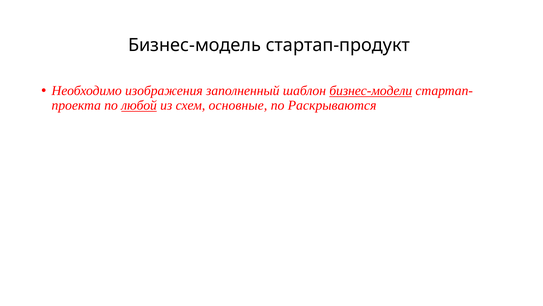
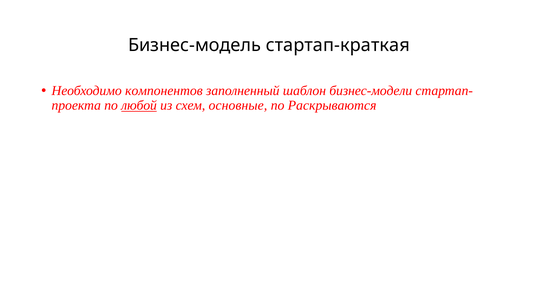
стартап-продукт: стартап-продукт -> стартап-краткая (338, 45)
изображения: изображения -> компонентов (164, 91)
бизнес-модели underline: present -> none (371, 91)
